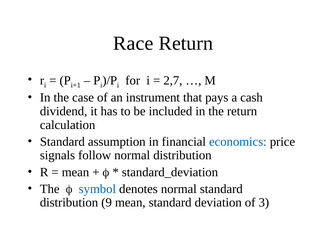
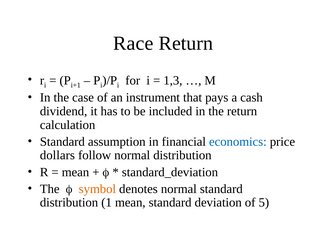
2,7: 2,7 -> 1,3 (173, 81)
signals: signals -> dollars (57, 156)
symbol colour: blue -> orange (97, 189)
9: 9 -> 1 (107, 203)
3: 3 -> 5 (264, 203)
